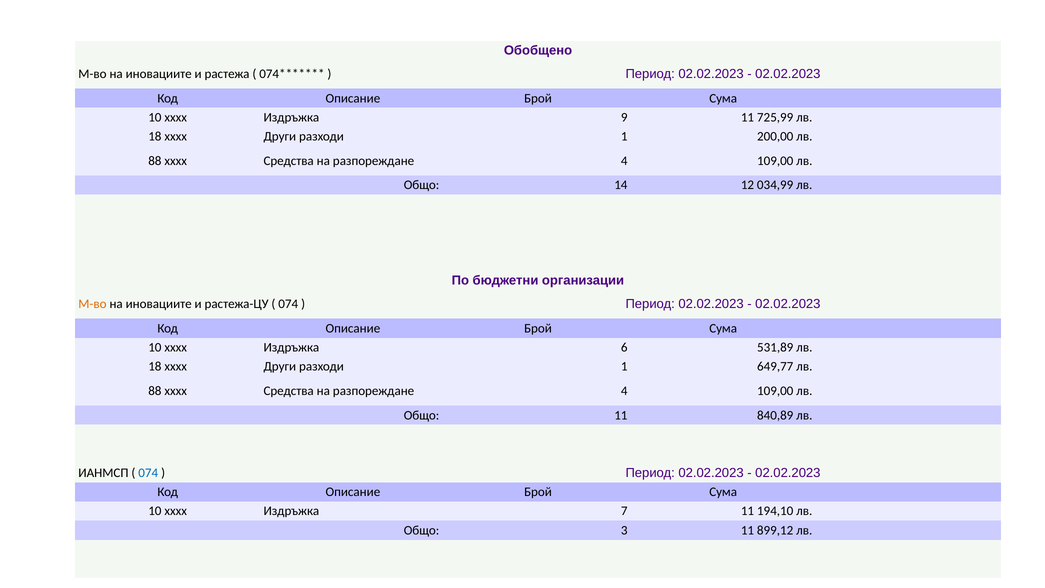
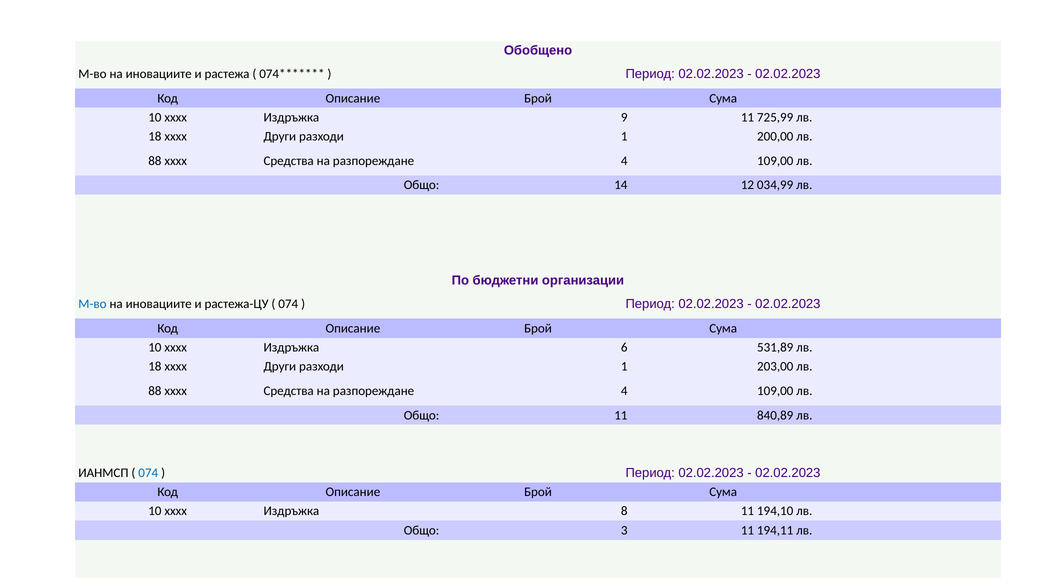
М-во colour: orange -> blue (92, 304)
649,77: 649,77 -> 203,00 (775, 367)
7: 7 -> 8 (624, 511)
899,12: 899,12 -> 194,11 (775, 530)
